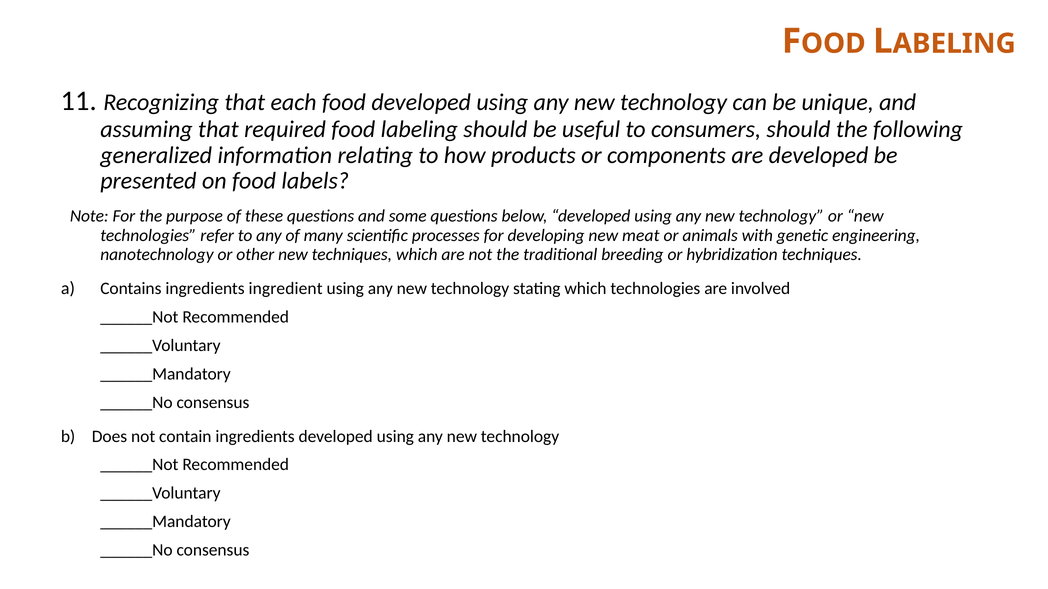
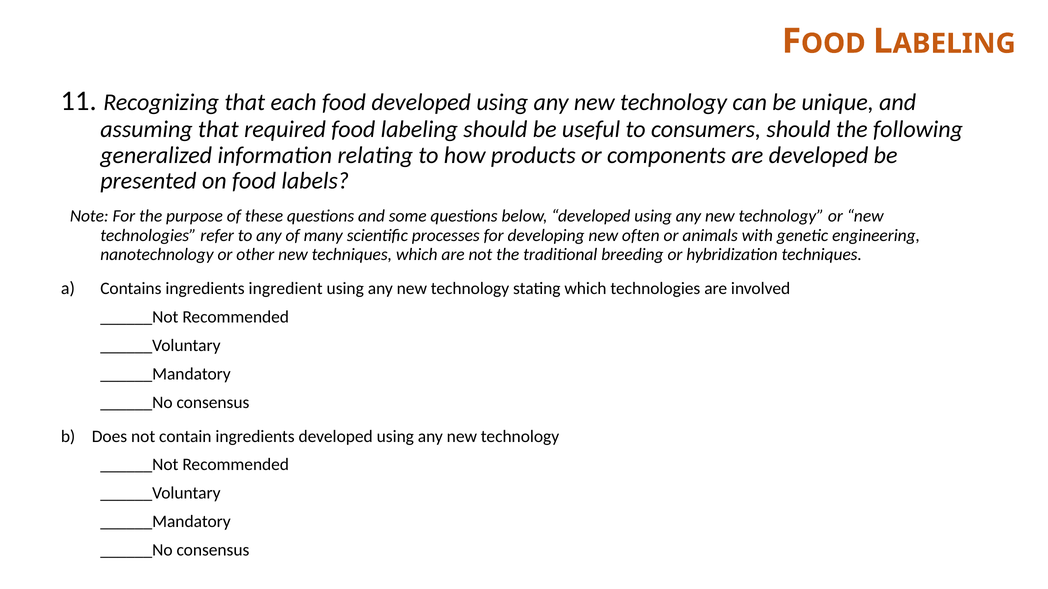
meat: meat -> often (641, 236)
